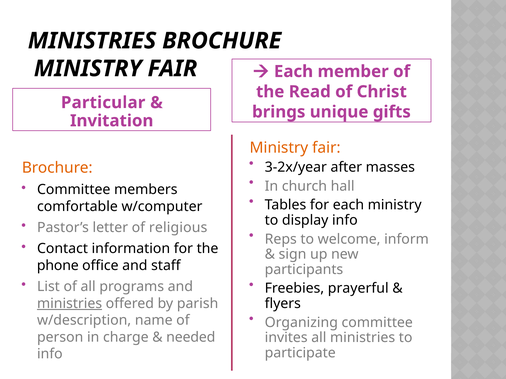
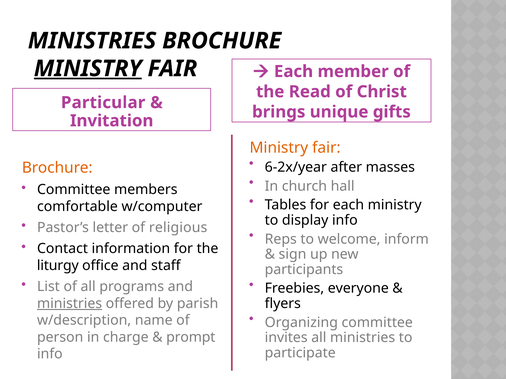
MINISTRY underline: none -> present (88, 69)
3-2x/year: 3-2x/year -> 6-2x/year (296, 167)
phone: phone -> liturgy (58, 266)
prayerful: prayerful -> everyone (358, 289)
needed: needed -> prompt (191, 338)
